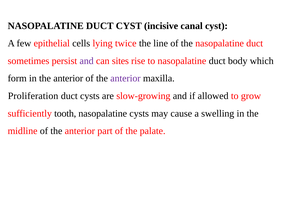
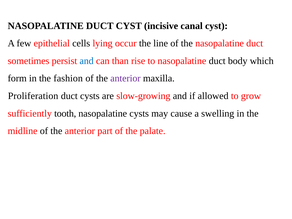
twice: twice -> occur (126, 43)
and colour: purple -> blue (87, 61)
sites: sites -> than (120, 61)
in the anterior: anterior -> fashion (68, 78)
